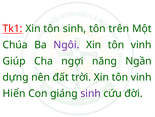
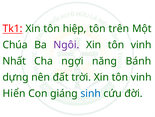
tôn sinh: sinh -> hiệp (75, 29)
Giúp: Giúp -> Nhất (14, 61)
Ngần: Ngần -> Bánh (138, 61)
sinh colour: purple -> blue (91, 93)
